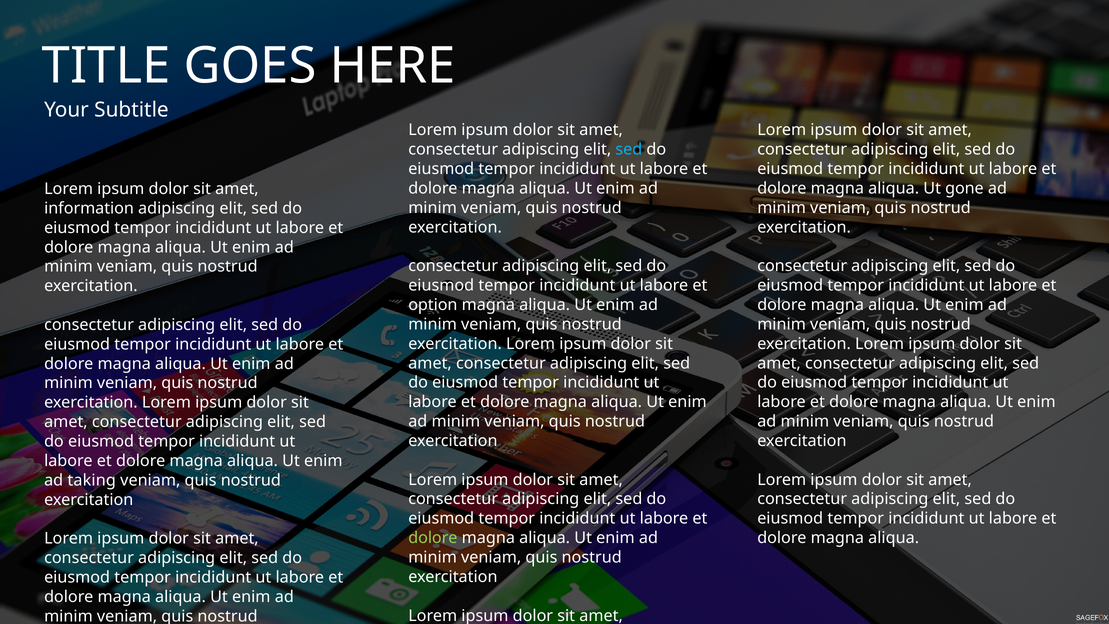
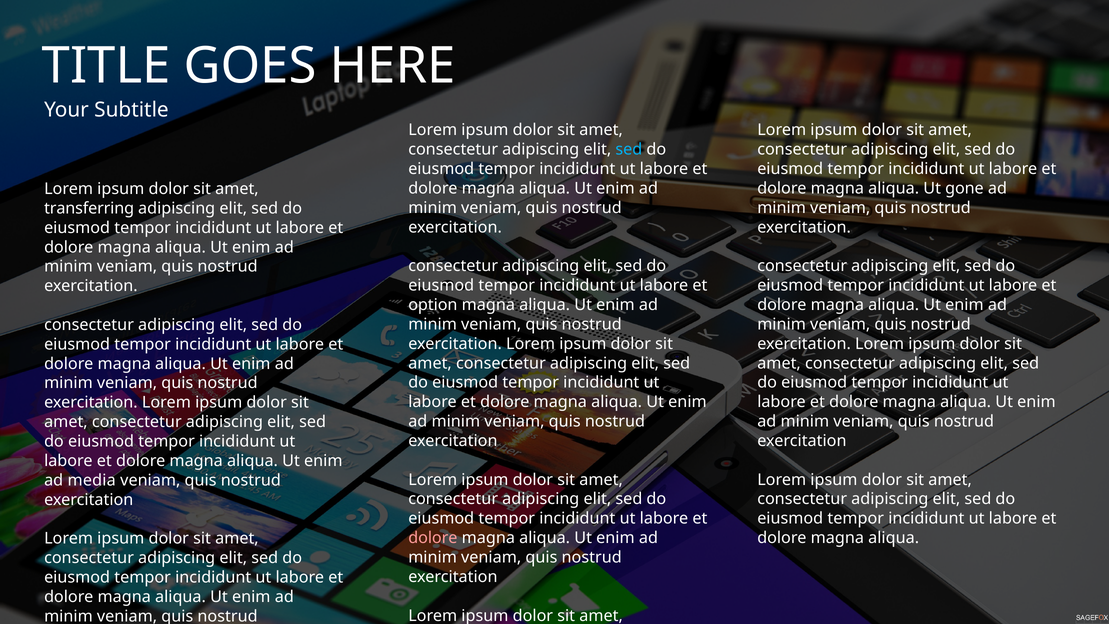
information: information -> transferring (89, 208)
taking: taking -> media (92, 480)
dolore colour: light green -> pink (433, 538)
